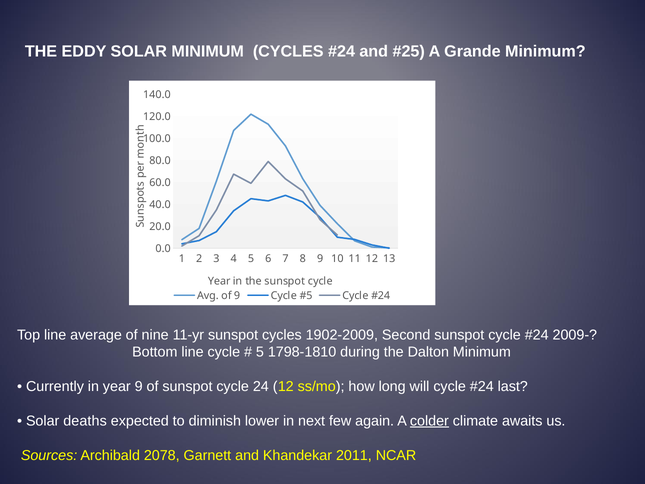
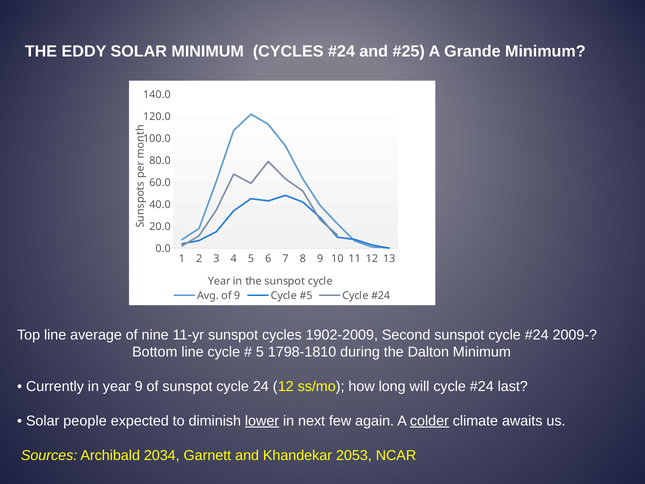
deaths: deaths -> people (85, 421)
lower underline: none -> present (262, 421)
2078: 2078 -> 2034 (162, 455)
2011: 2011 -> 2053 (354, 455)
